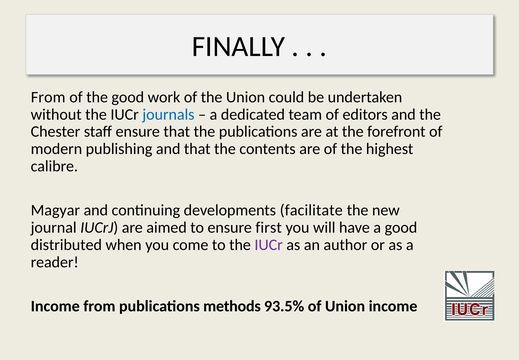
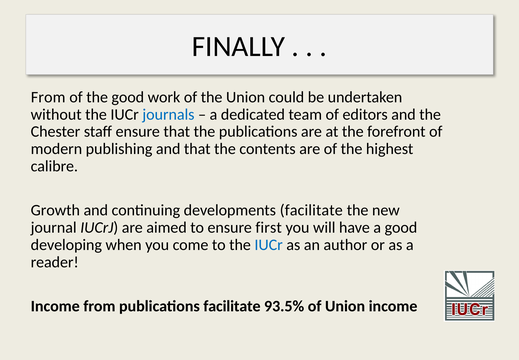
Magyar: Magyar -> Growth (55, 210)
distributed: distributed -> developing (66, 244)
IUCr colour: purple -> blue (269, 244)
publications methods: methods -> facilitate (232, 306)
